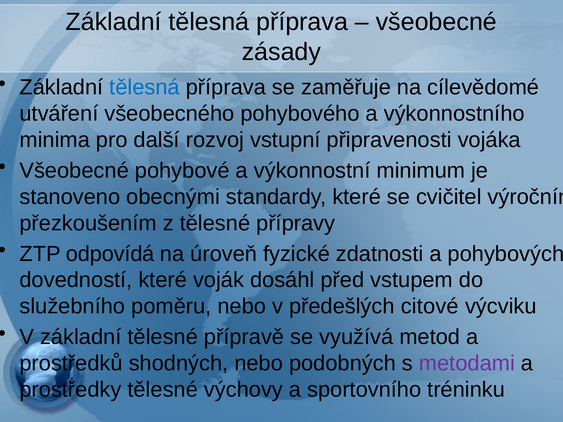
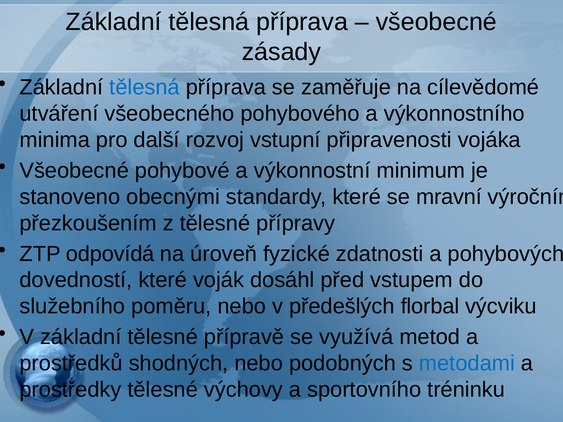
cvičitel: cvičitel -> mravní (449, 197)
citové: citové -> florbal (430, 307)
metodami colour: purple -> blue (467, 364)
